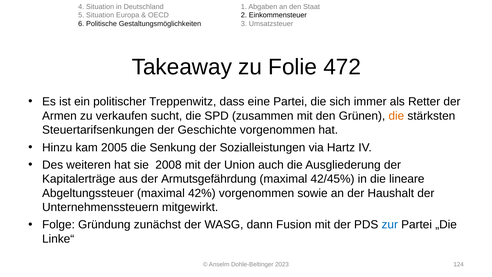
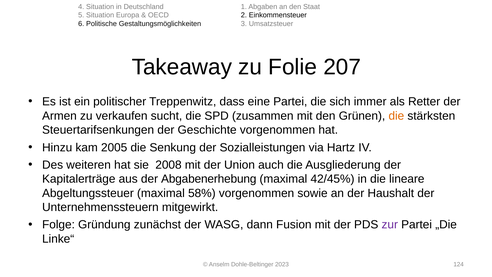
472: 472 -> 207 (342, 67)
Armutsgefährdung: Armutsgefährdung -> Abgabenerhebung (209, 179)
42%: 42% -> 58% (202, 193)
zur colour: blue -> purple (390, 225)
